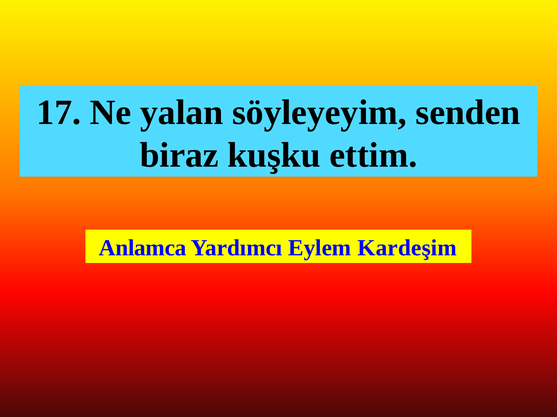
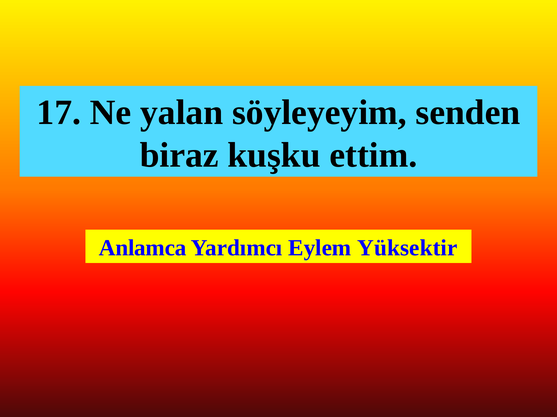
Kardeşim: Kardeşim -> Yüksektir (407, 248)
